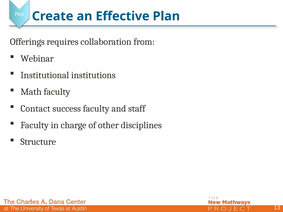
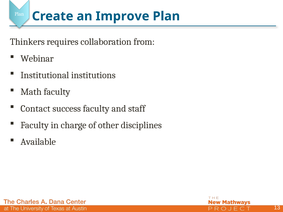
Effective: Effective -> Improve (122, 16)
Offerings: Offerings -> Thinkers (27, 42)
Structure: Structure -> Available (38, 142)
